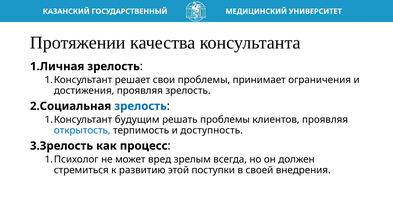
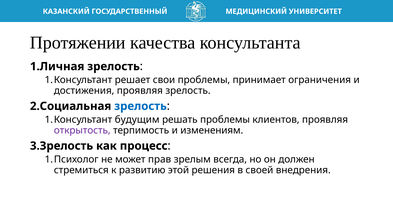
открытость colour: blue -> purple (82, 130)
доступность: доступность -> изменениям (212, 130)
вред: вред -> прав (160, 159)
поступки: поступки -> решения (213, 170)
